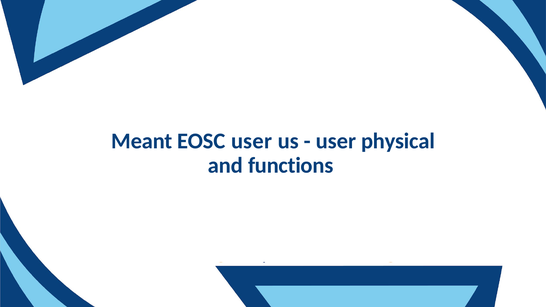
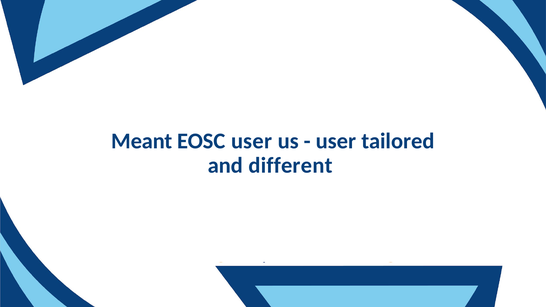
physical: physical -> tailored (398, 141)
functions: functions -> different (290, 166)
